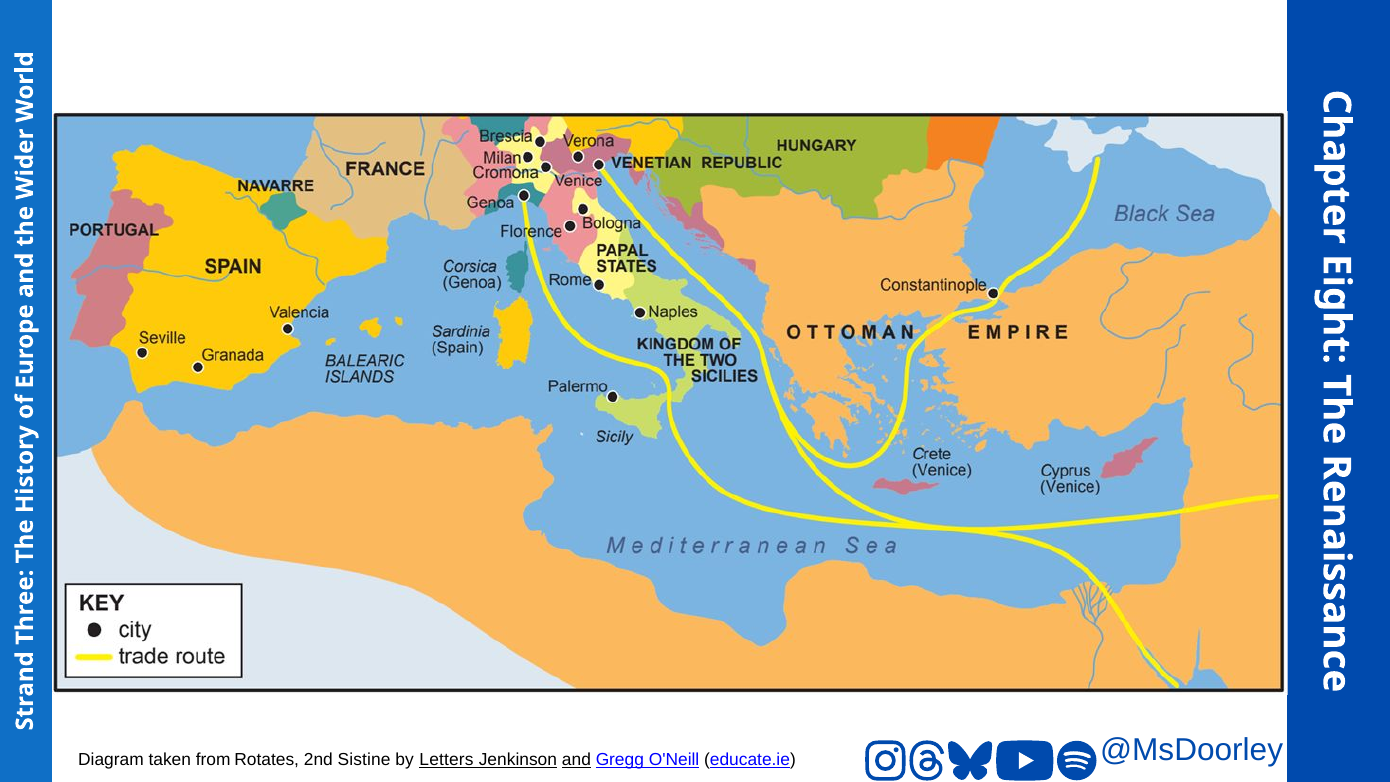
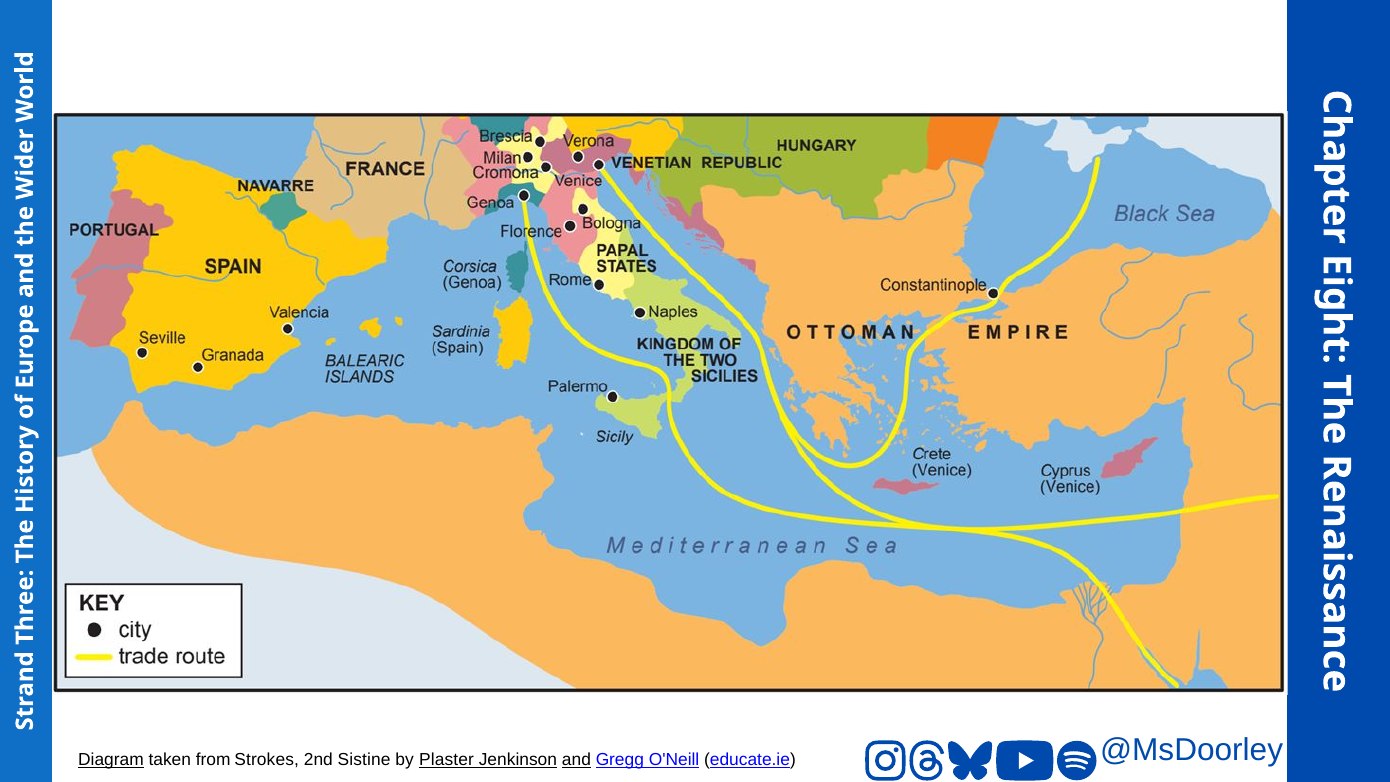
Diagram underline: none -> present (111, 760)
Rotates: Rotates -> Strokes (267, 760)
Letters: Letters -> Plaster (447, 760)
